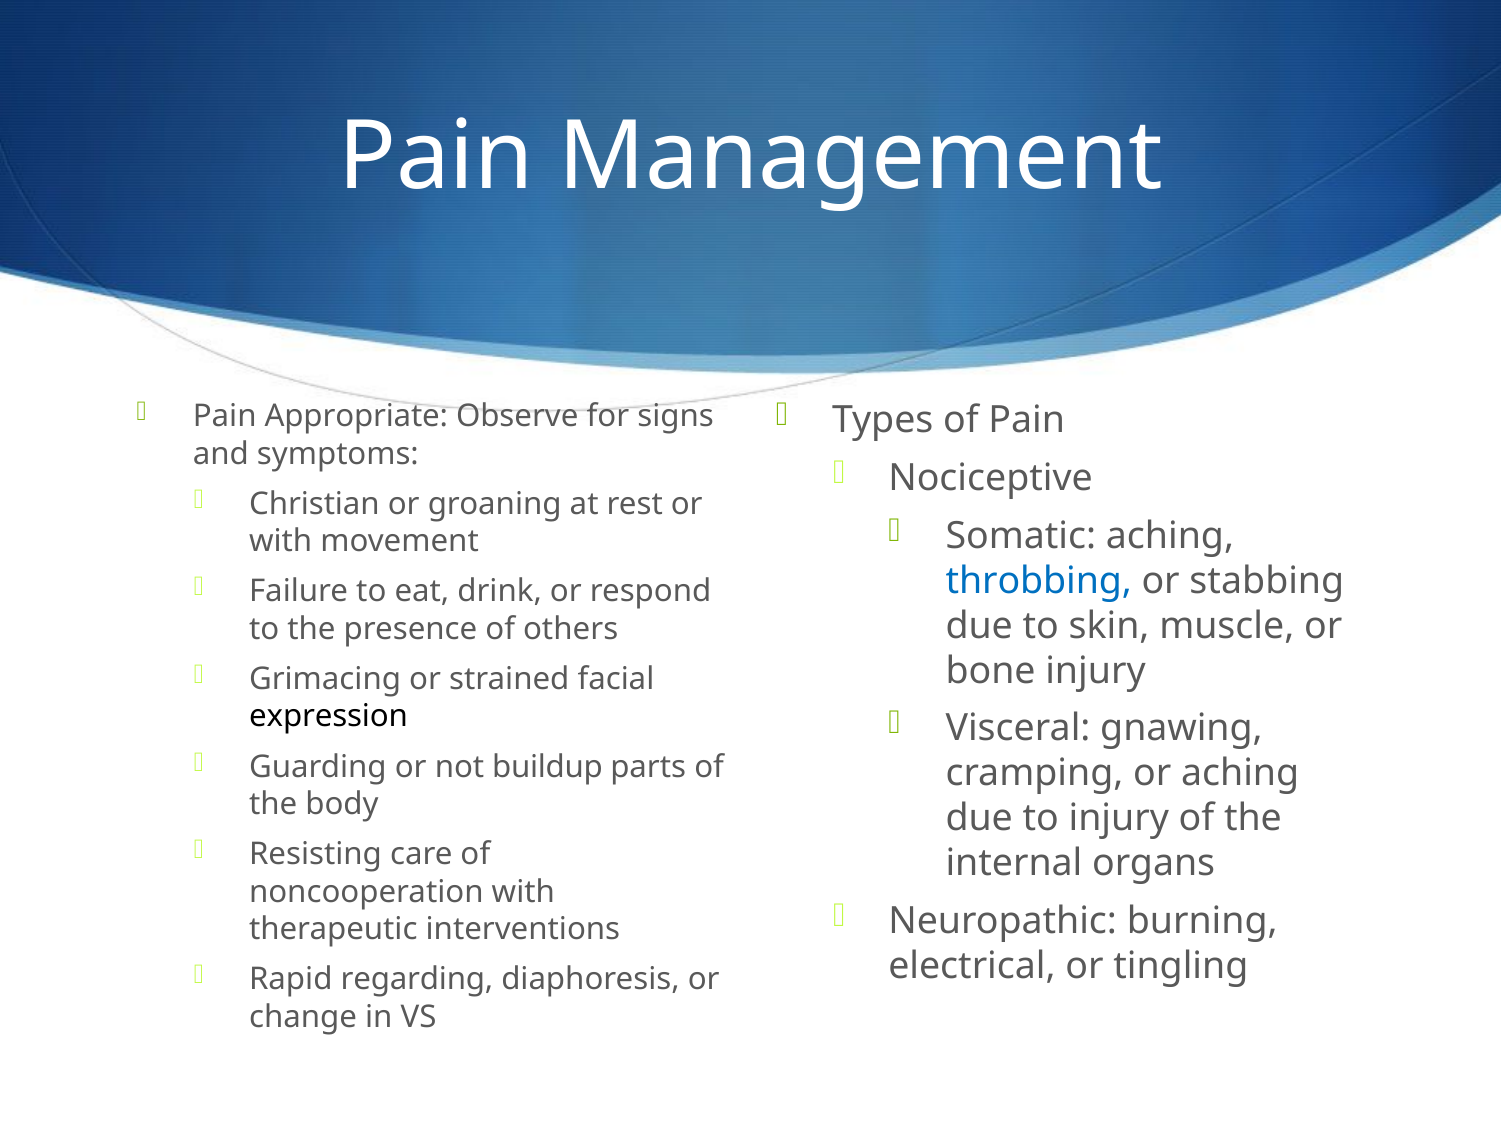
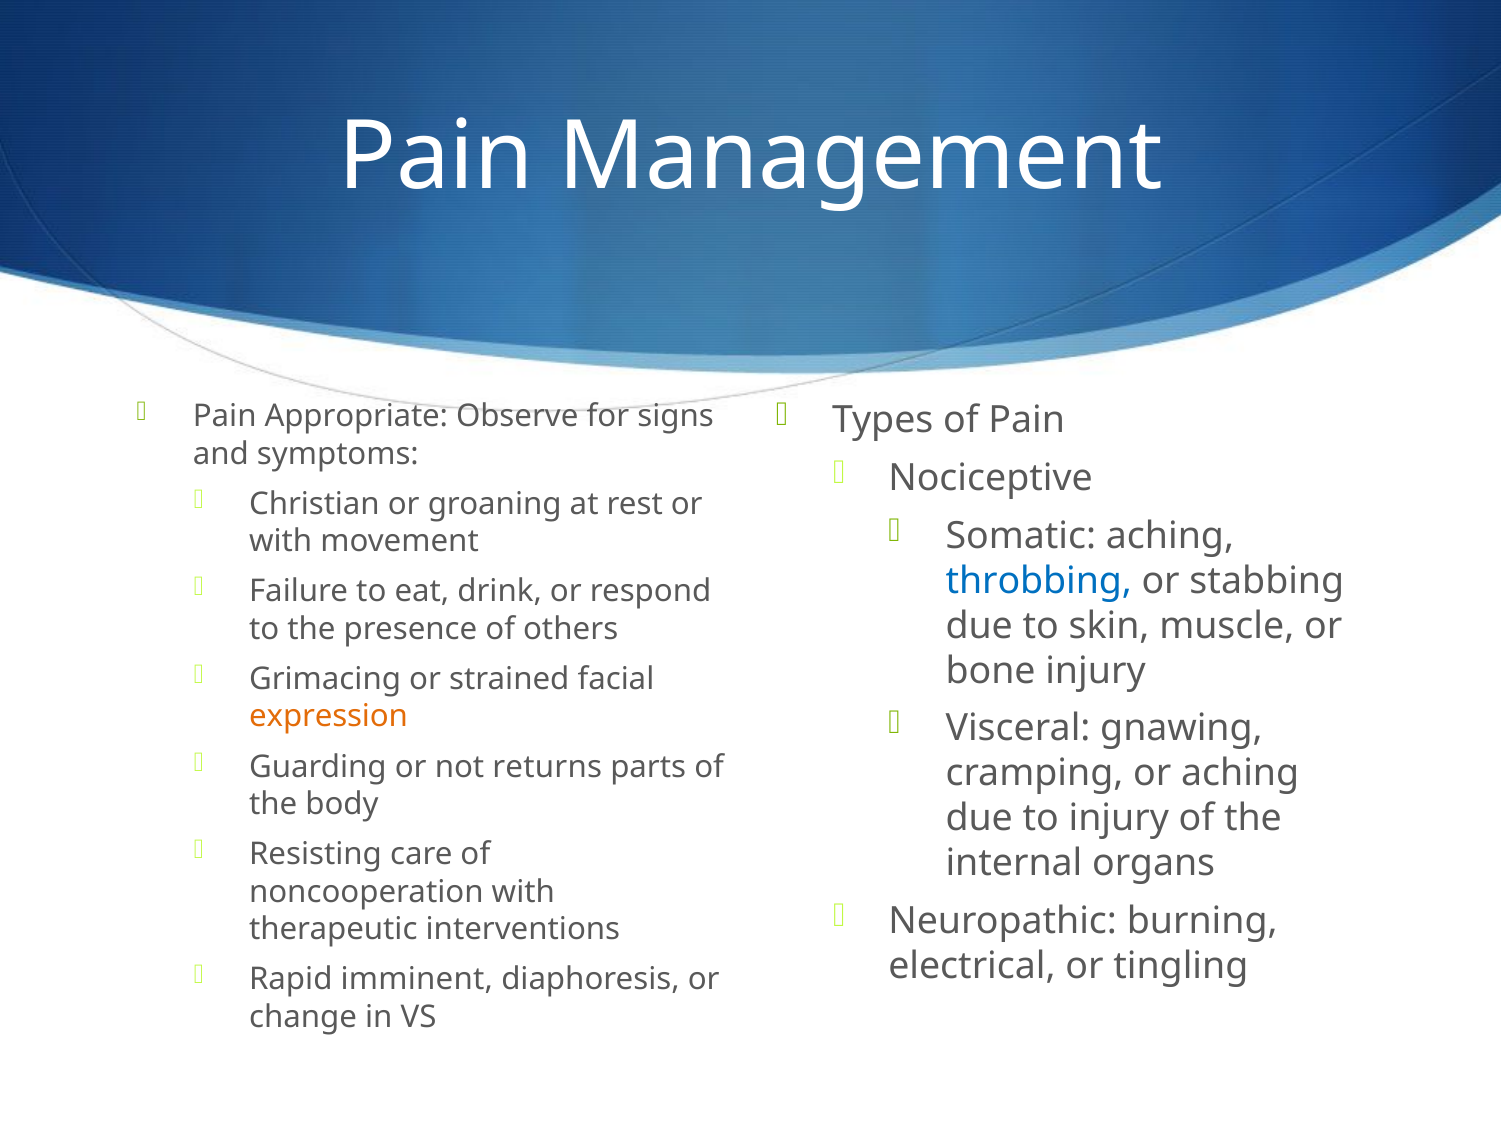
expression colour: black -> orange (329, 716)
buildup: buildup -> returns (547, 767)
regarding: regarding -> imminent (417, 979)
